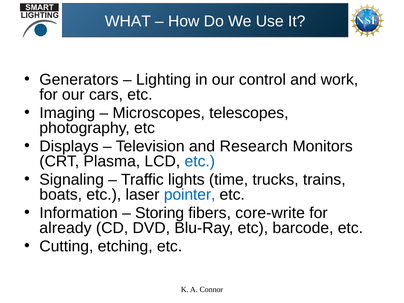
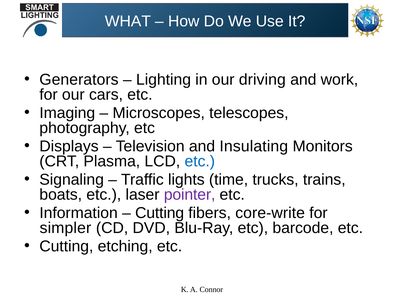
control: control -> driving (262, 80)
Research: Research -> Insulating (254, 146)
pointer colour: blue -> purple (190, 195)
Storing: Storing -> Cutting (160, 213)
already: already -> simpler (65, 228)
